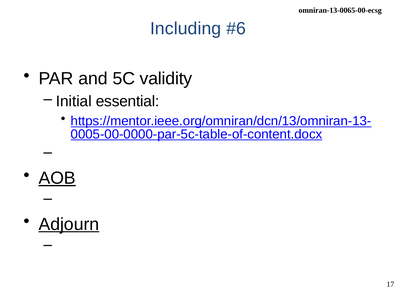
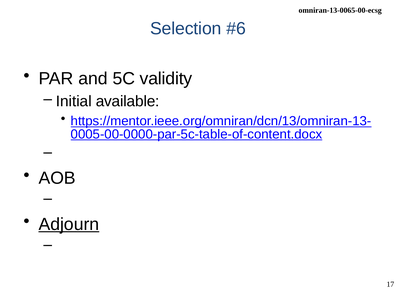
Including: Including -> Selection (186, 29)
essential: essential -> available (128, 101)
AOB underline: present -> none (57, 178)
